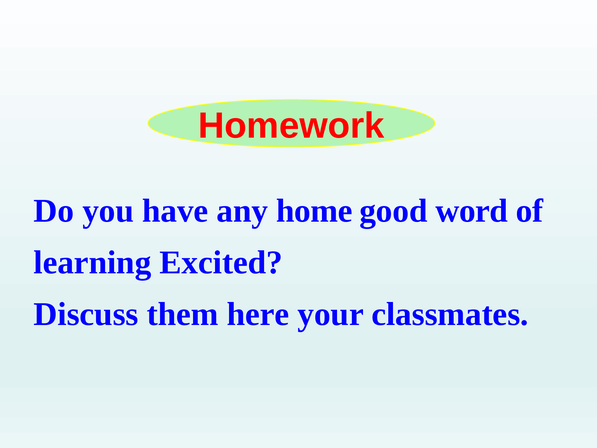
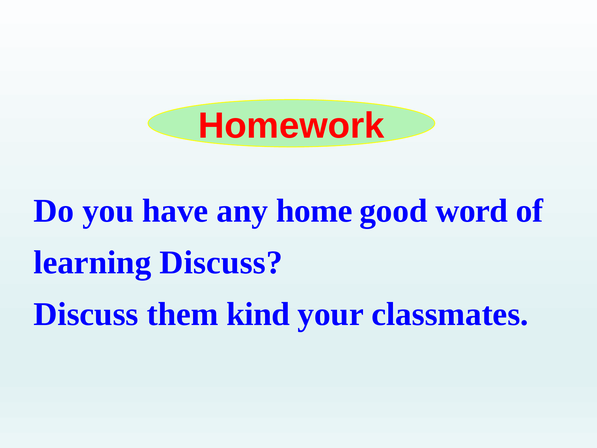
learning Excited: Excited -> Discuss (221, 262)
here: here -> kind (258, 314)
